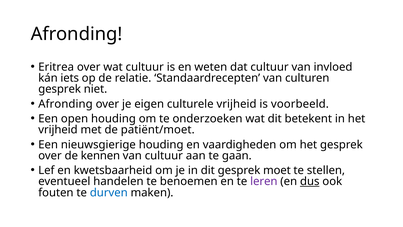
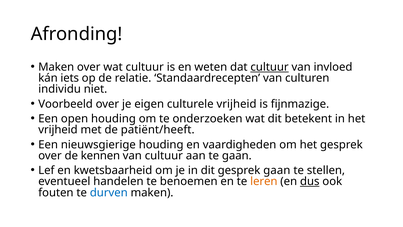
Eritrea: Eritrea -> Maken (56, 67)
cultuur underline: none -> present (270, 67)
gesprek: gesprek -> individu (60, 89)
Afronding: Afronding -> Voorbeeld (66, 104)
voorbeeld: voorbeeld -> fijnmazige (300, 104)
patiënt/moet: patiënt/moet -> patiënt/heeft (158, 130)
gesprek moet: moet -> gaan (277, 170)
leren colour: purple -> orange (264, 181)
